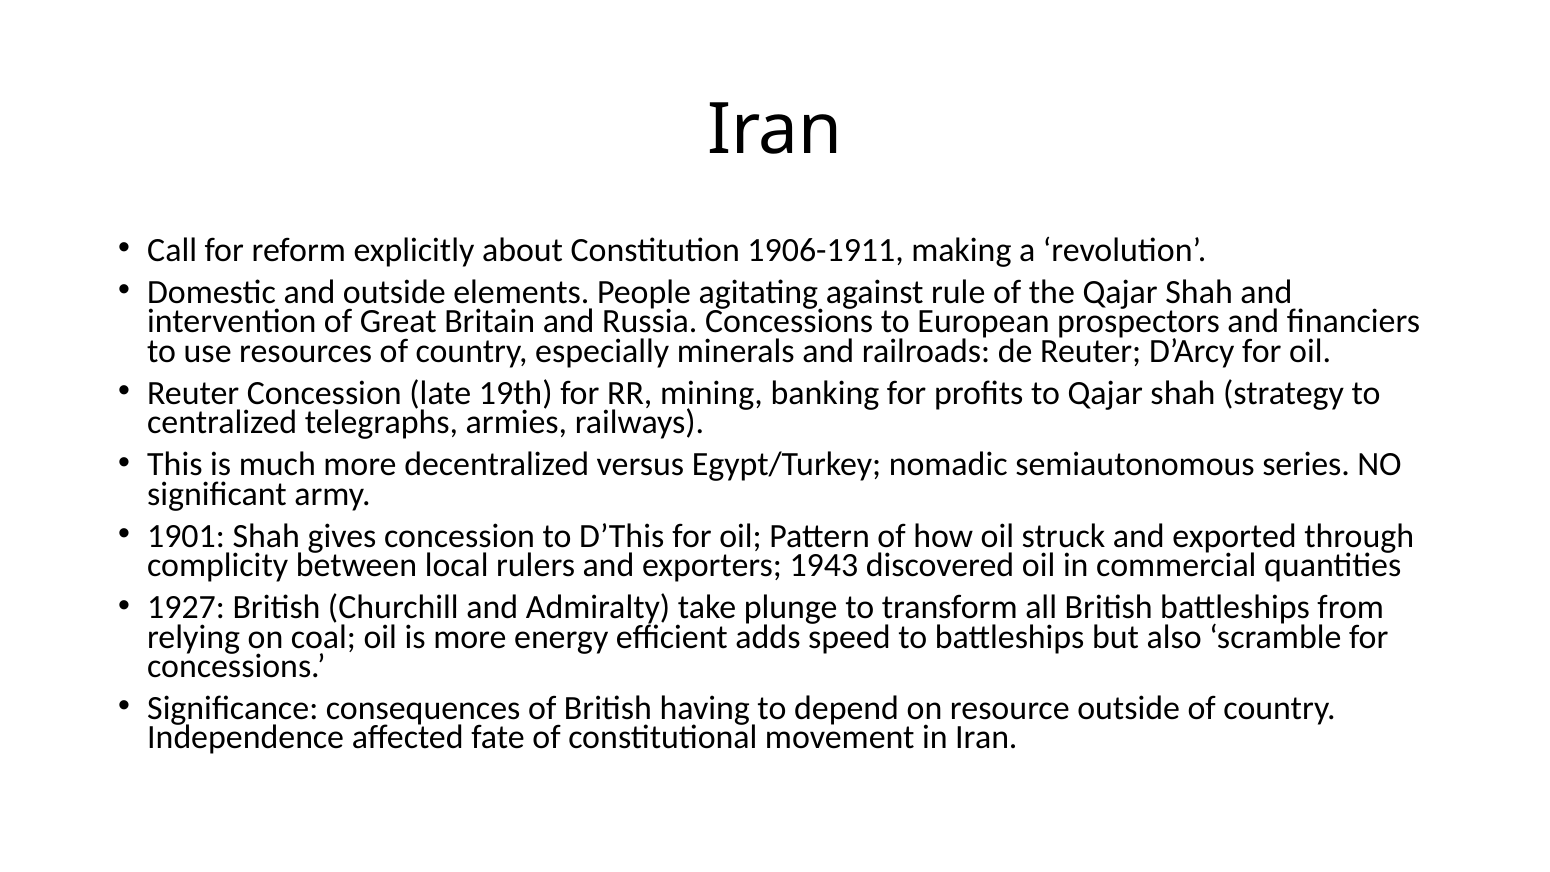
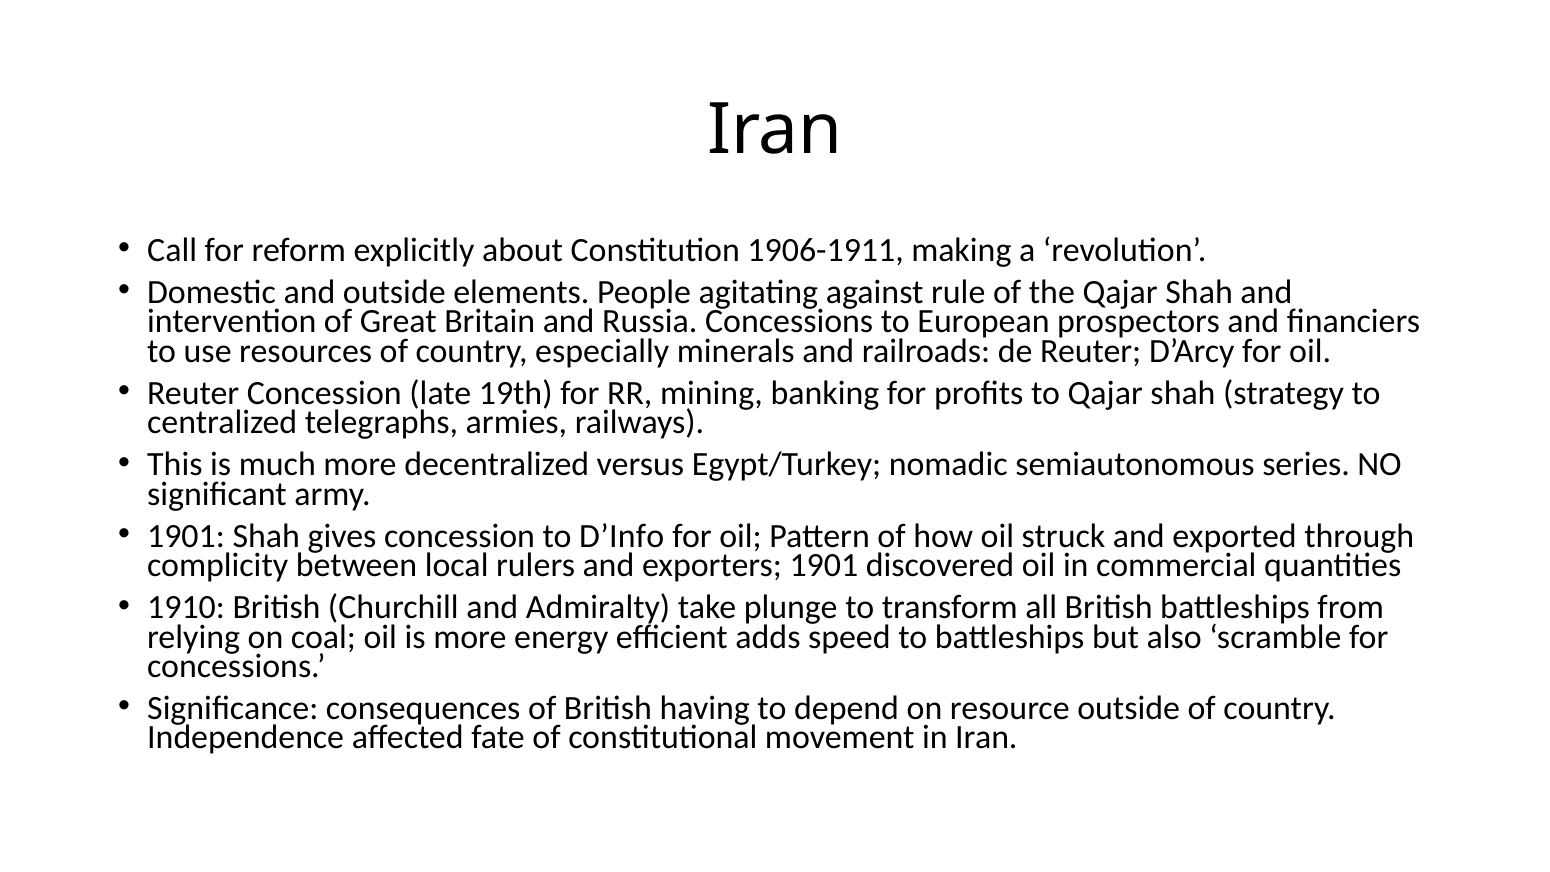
D’This: D’This -> D’Info (622, 536)
exporters 1943: 1943 -> 1901 (824, 565)
1927: 1927 -> 1910 (186, 608)
